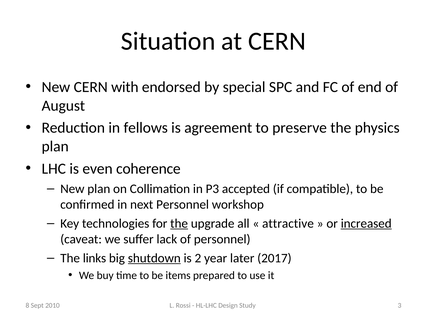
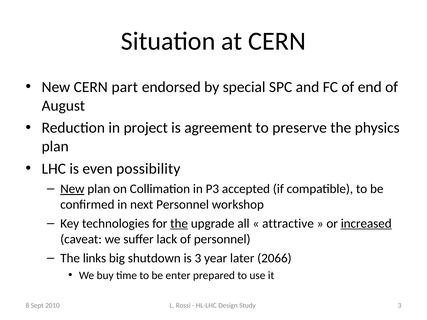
with: with -> part (125, 87)
fellows: fellows -> project (146, 128)
coherence: coherence -> possibility (148, 169)
New underline: none -> present (72, 189)
shutdown underline: present -> none (154, 258)
is 2: 2 -> 3 (198, 258)
2017: 2017 -> 2066 (274, 258)
items: items -> enter (178, 276)
